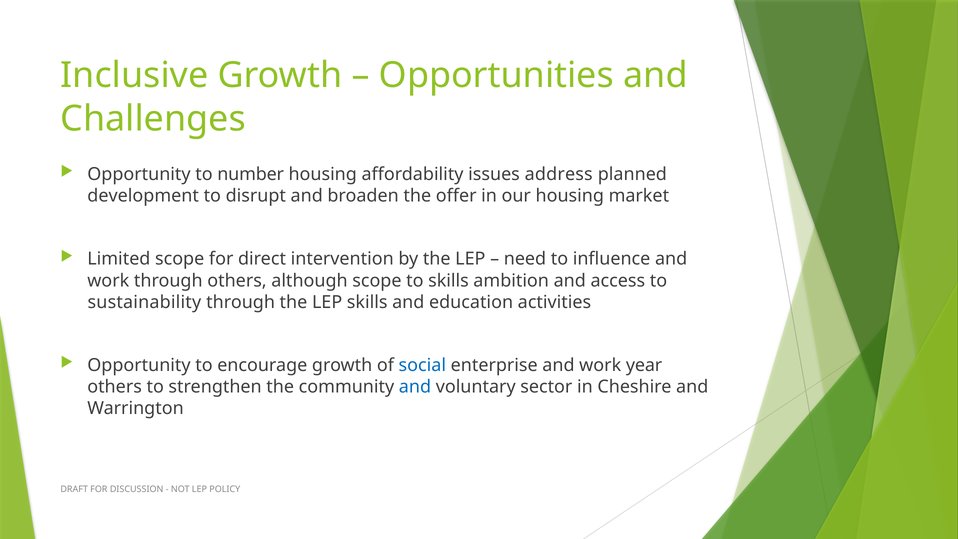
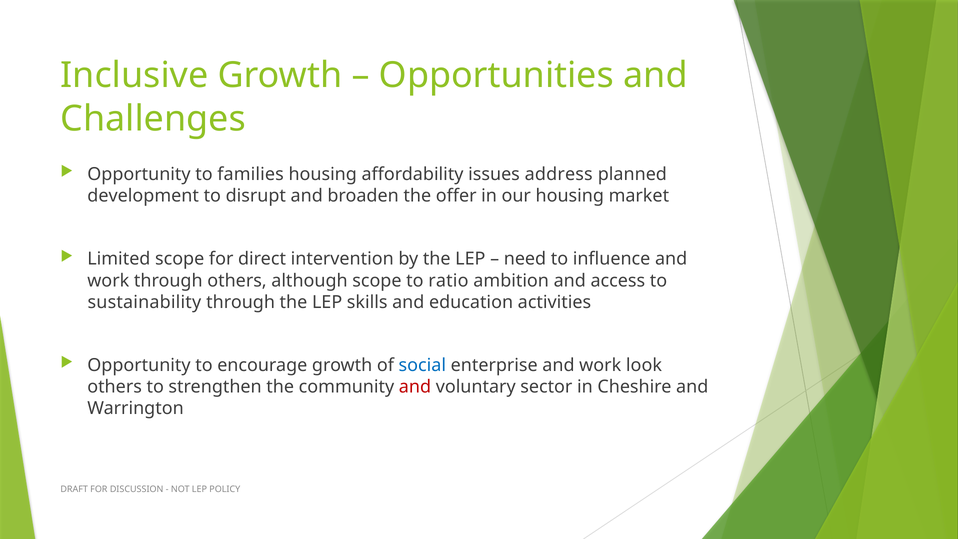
number: number -> families (251, 174)
to skills: skills -> ratio (448, 281)
year: year -> look (644, 365)
and colour: blue -> red (415, 387)
